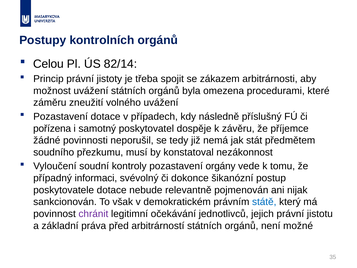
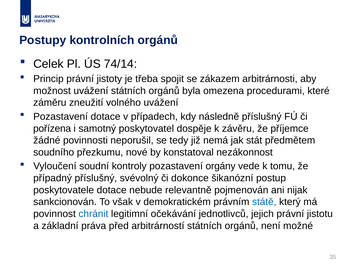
Celou: Celou -> Celek (48, 64)
82/14: 82/14 -> 74/14 (121, 64)
musí: musí -> nové (137, 152)
případný informaci: informaci -> příslušný (96, 178)
chránit colour: purple -> blue (93, 214)
